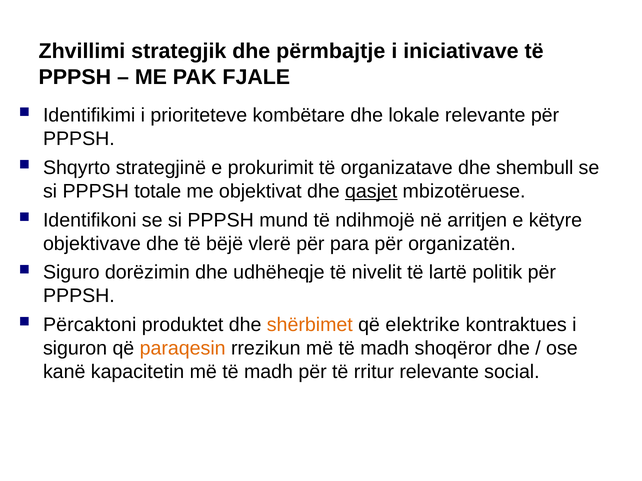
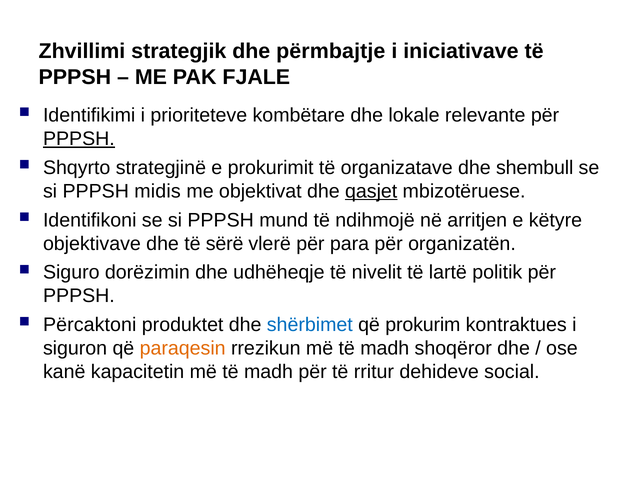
PPPSH underline: none -> present (79, 139)
totale: totale -> midis (158, 191)
bëjë: bëjë -> sërë (225, 244)
shërbimet colour: orange -> blue (310, 325)
elektrike: elektrike -> prokurim (423, 325)
rritur relevante: relevante -> dehideve (439, 372)
